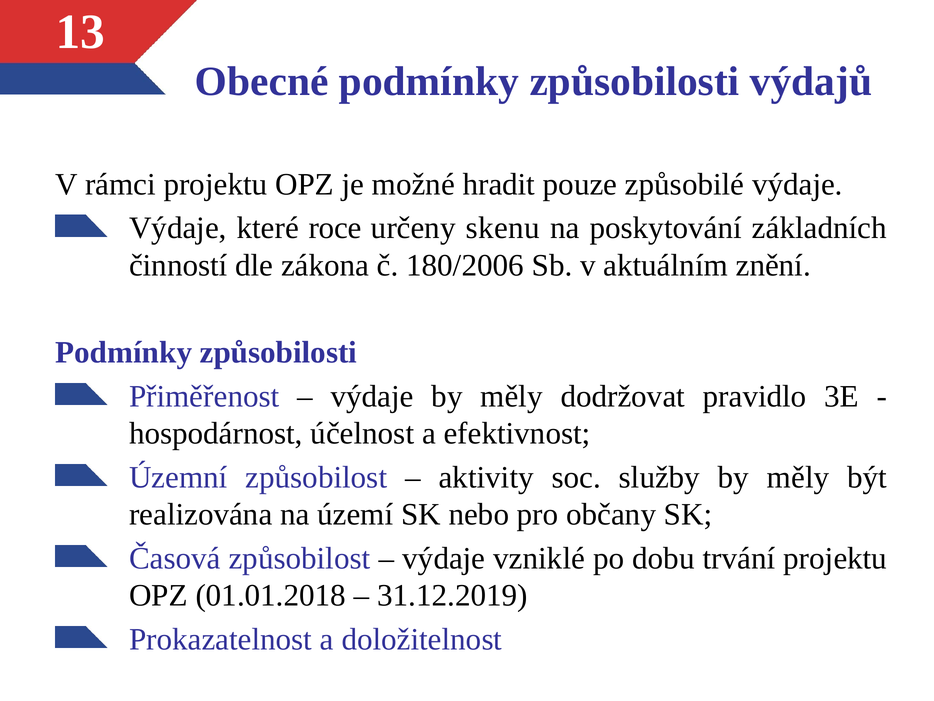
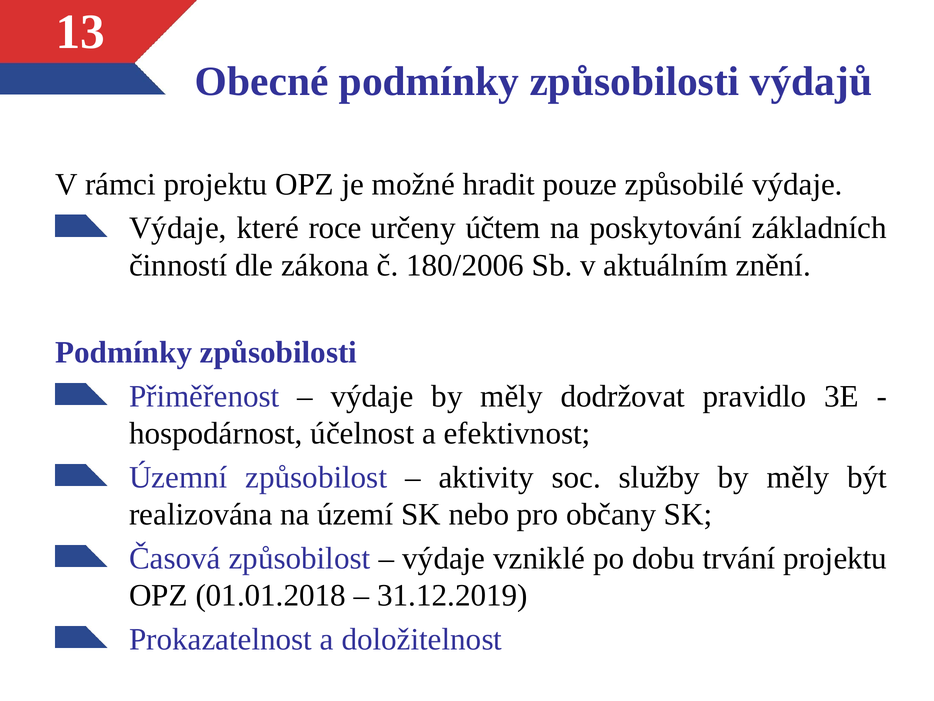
skenu: skenu -> účtem (503, 228)
